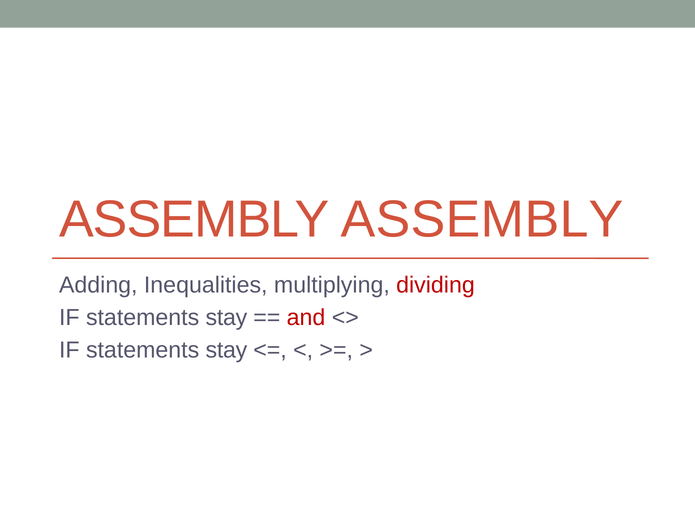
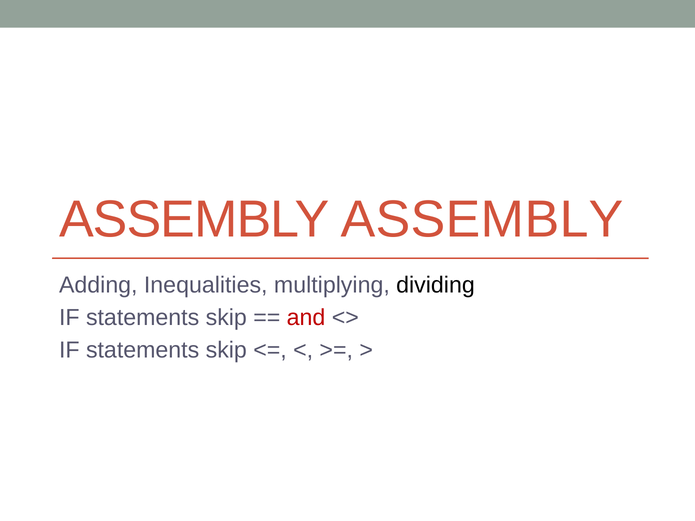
dividing colour: red -> black (435, 285)
stay: stay -> skip (226, 318)
stay: stay -> skip (226, 350)
